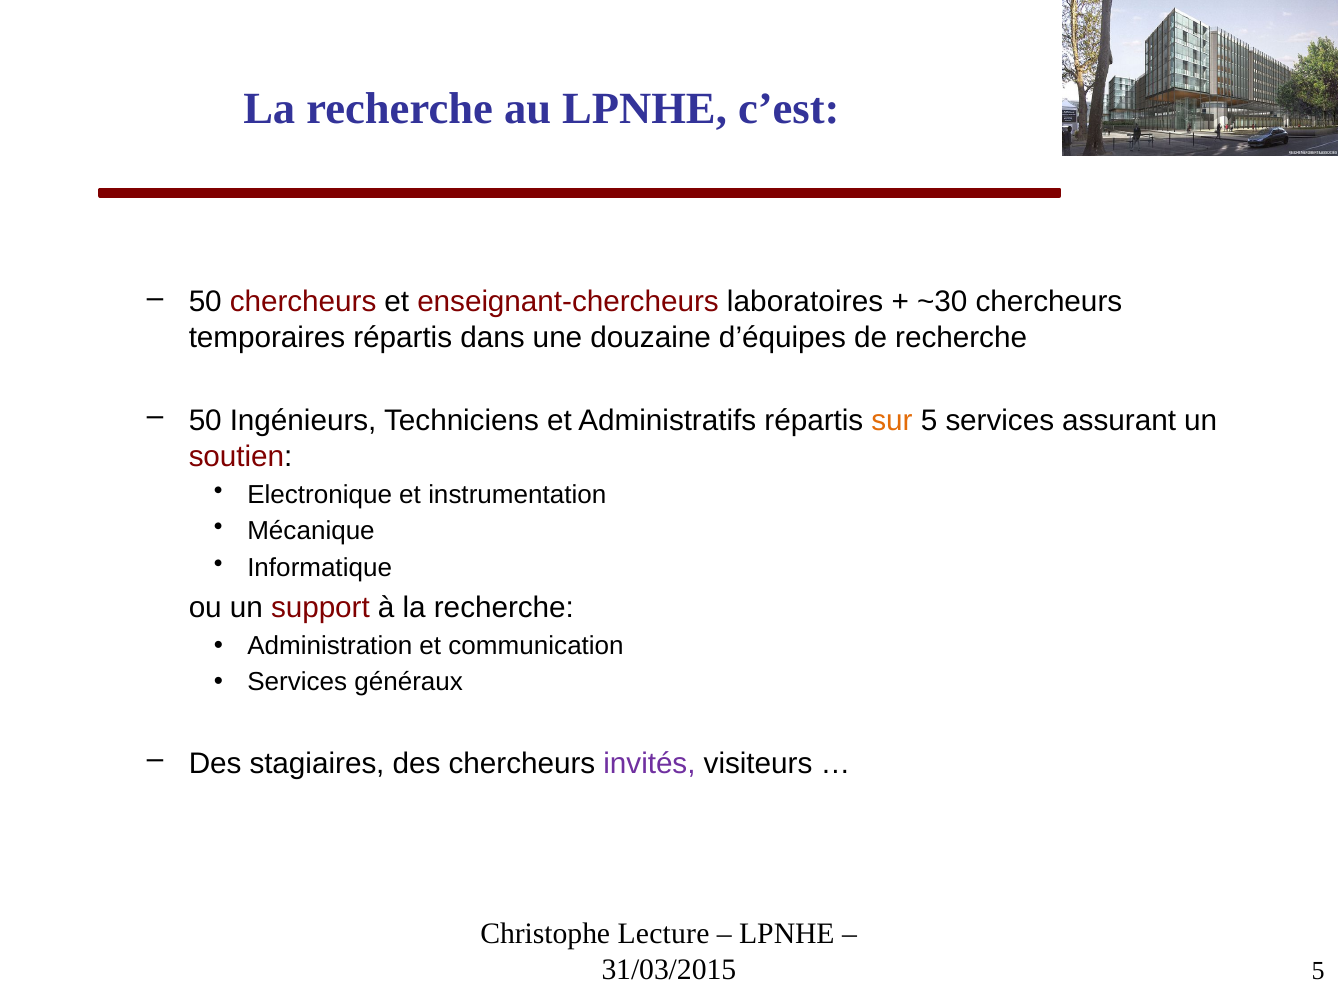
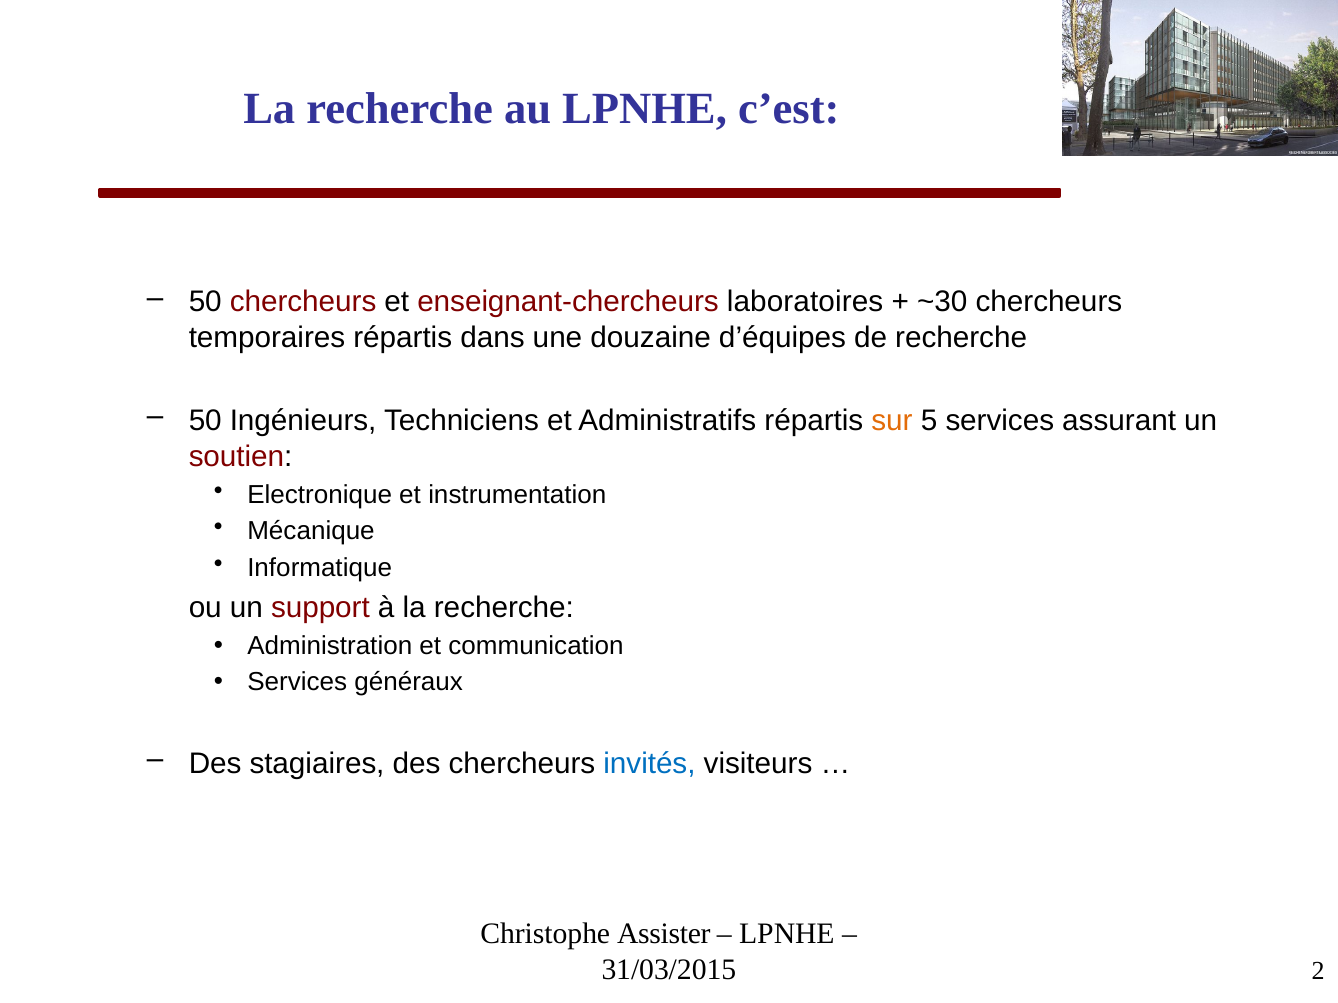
invités colour: purple -> blue (649, 764)
Lecture: Lecture -> Assister (664, 934)
31/03/2015 5: 5 -> 2 (1318, 972)
